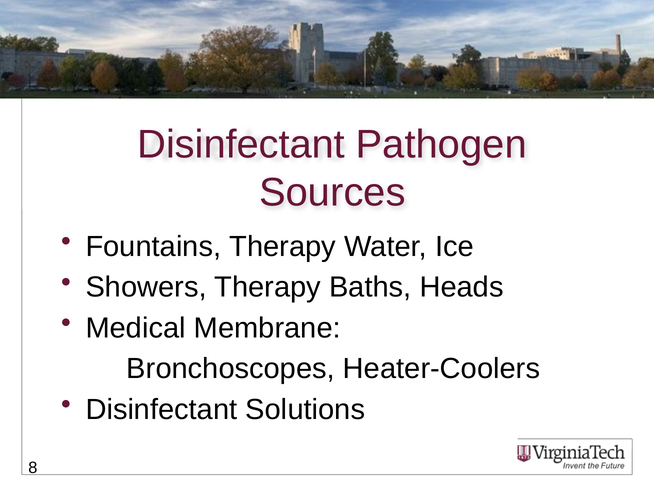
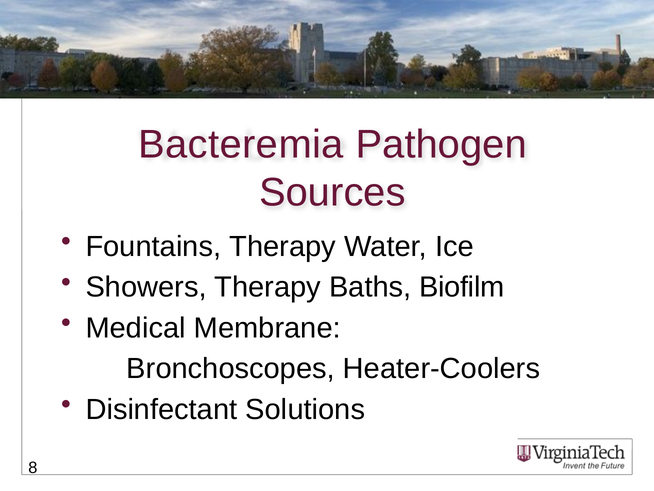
Disinfectant: Disinfectant -> Bacteremia (241, 144)
Heads: Heads -> Biofilm (462, 287)
